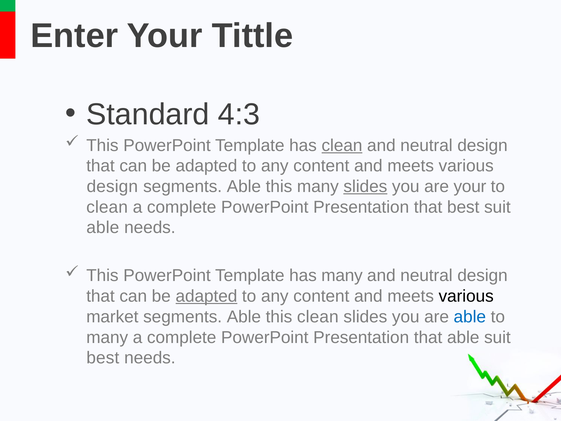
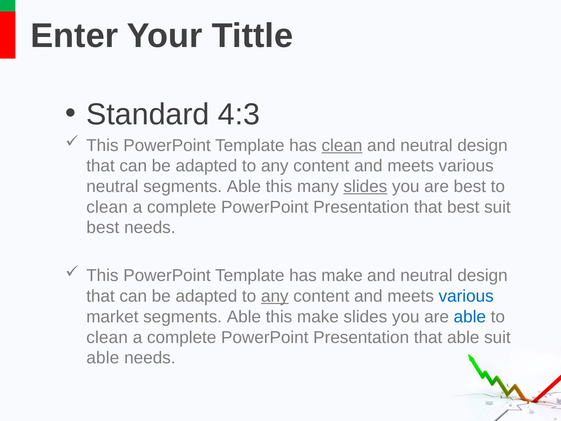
design: design -> neutral (112, 186)
are your: your -> best (470, 186)
able: able -> best (103, 228)
has many: many -> make (342, 275)
adapted underline: present -> none (206, 296)
any underline: none -> present (275, 296)
various colour: black -> blue (466, 296)
this clean: clean -> make (318, 317)
many: many -> clean (107, 337)
best: best -> able (103, 358)
